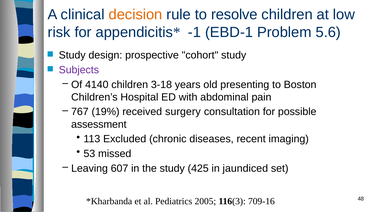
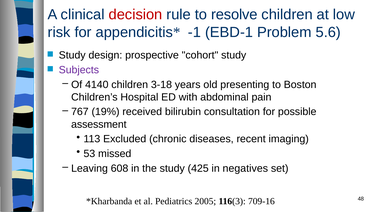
decision colour: orange -> red (136, 15)
surgery: surgery -> bilirubin (183, 112)
607: 607 -> 608 (120, 168)
jaundiced: jaundiced -> negatives (245, 168)
